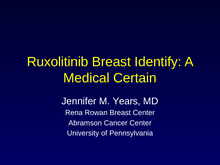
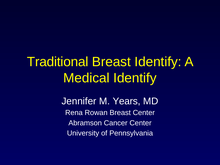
Ruxolitinib: Ruxolitinib -> Traditional (58, 62)
Medical Certain: Certain -> Identify (135, 78)
